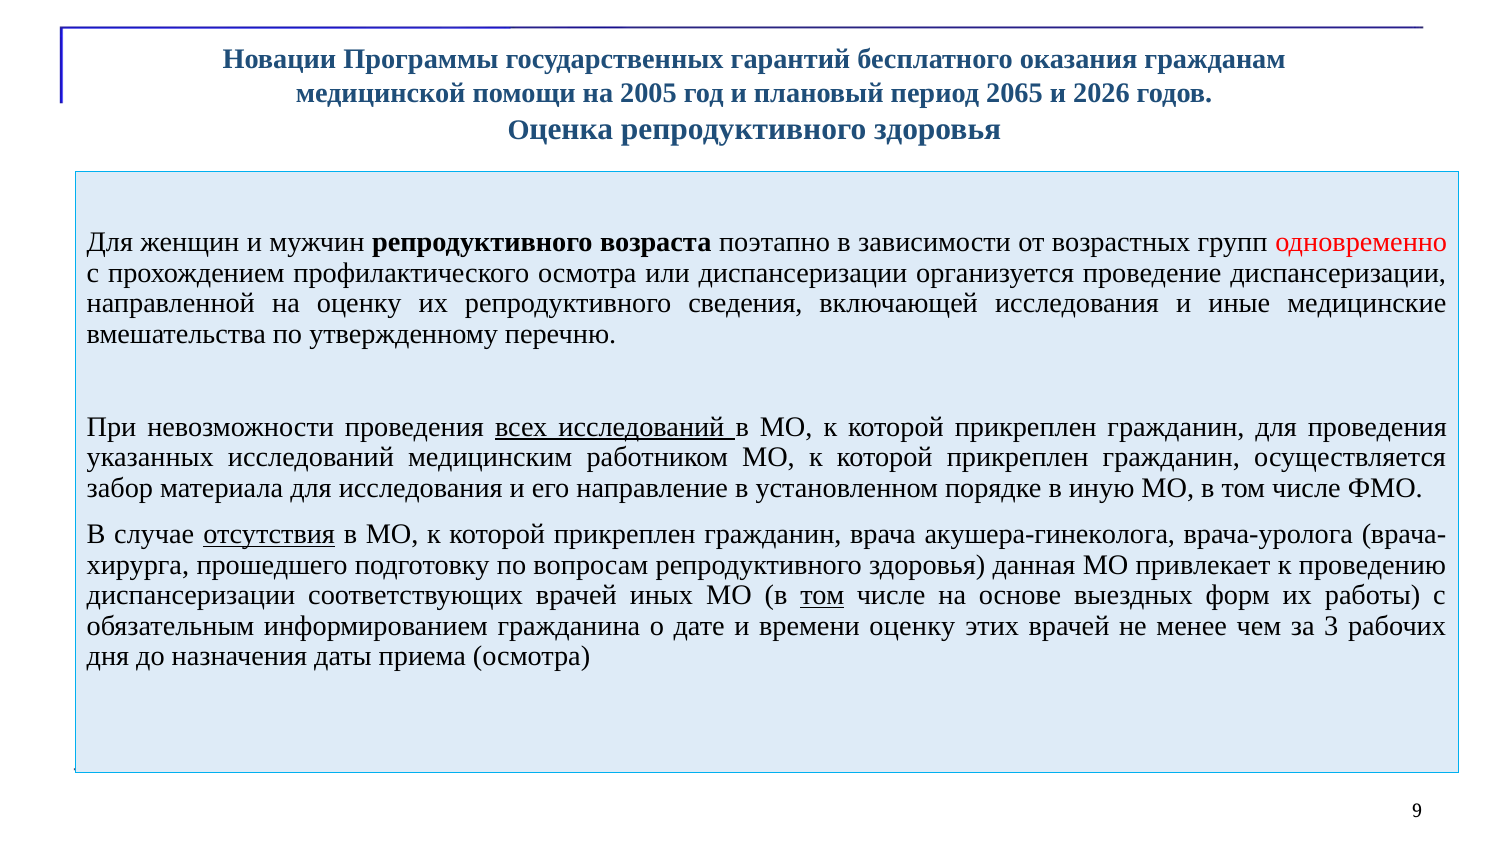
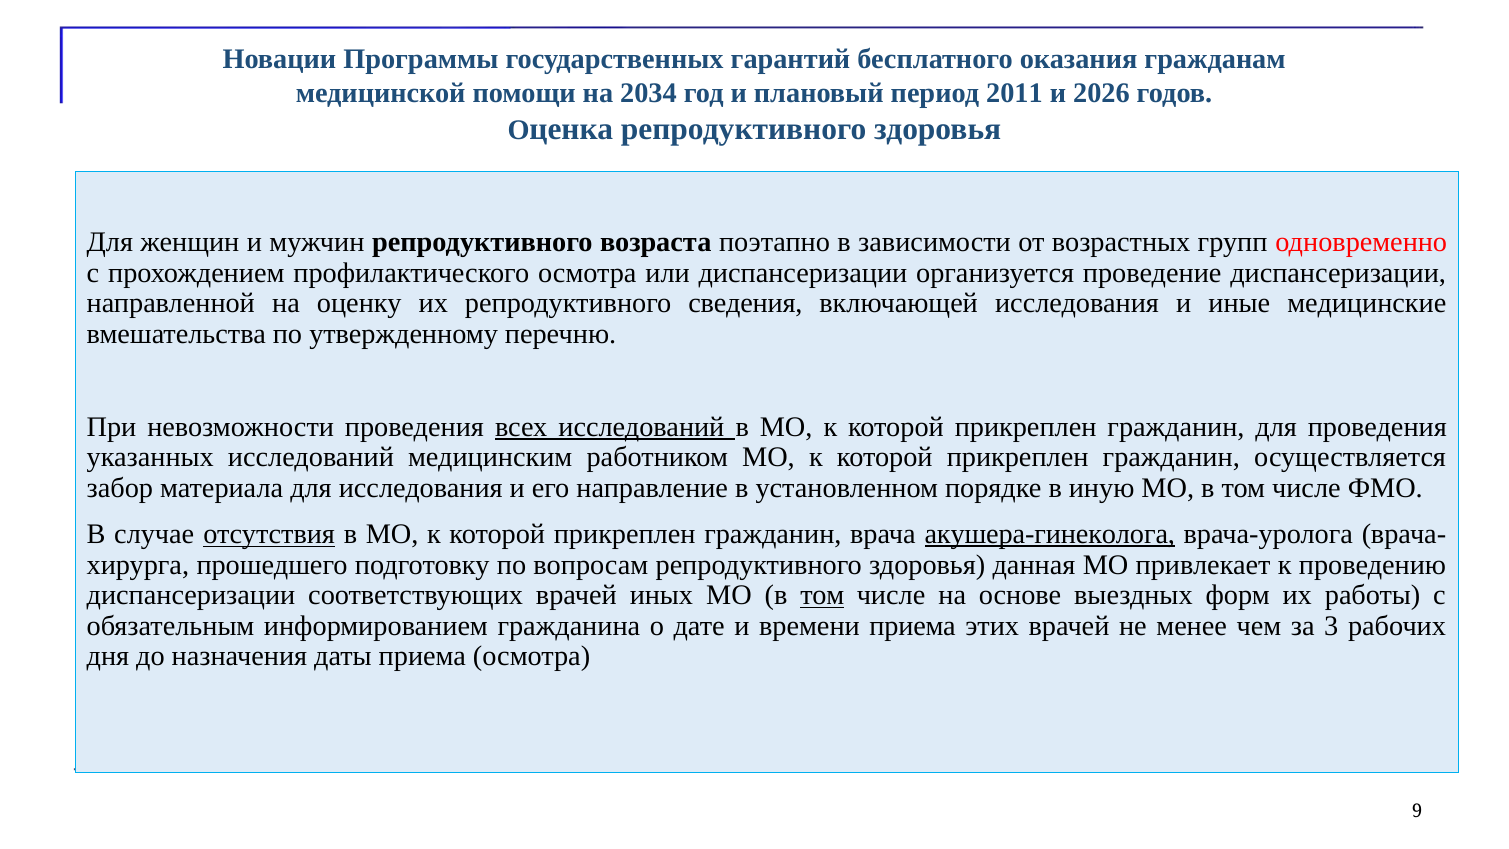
2005: 2005 -> 2034 (648, 93)
2065: 2065 -> 2011 (1014, 93)
акушера-гинеколога underline: none -> present (1050, 534)
времени оценку: оценку -> приема (913, 626)
